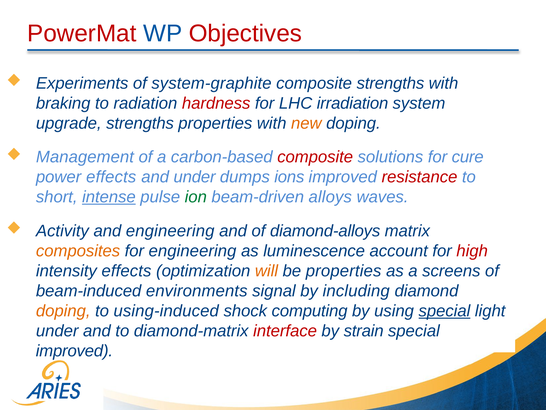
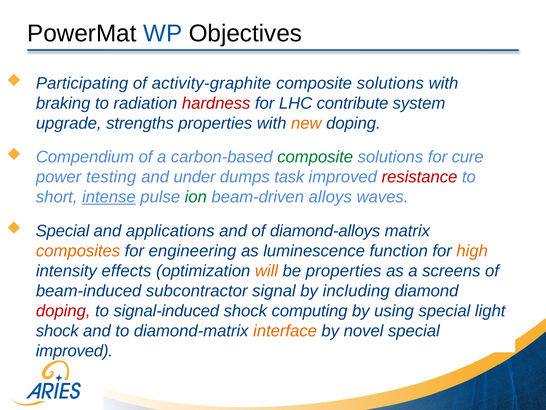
PowerMat colour: red -> black (82, 33)
Objectives colour: red -> black (245, 33)
Experiments: Experiments -> Participating (82, 83)
system-graphite: system-graphite -> activity-graphite (211, 83)
strengths: strengths -> solutions (390, 83)
irradiation: irradiation -> contribute (353, 103)
Management: Management -> Compendium (85, 157)
composite colour: red -> green (315, 157)
power effects: effects -> testing (111, 177)
ions: ions -> task (289, 177)
Activity: Activity -> Special (63, 231)
and engineering: engineering -> applications (170, 231)
account: account -> function (399, 251)
high colour: red -> orange (472, 251)
environments: environments -> subcontractor (197, 291)
doping colour: orange -> red (63, 311)
using-induced: using-induced -> signal-induced (166, 311)
special underline: present -> none (444, 311)
under: under -> shock (57, 331)
interface colour: red -> orange (285, 331)
strain: strain -> novel (364, 331)
